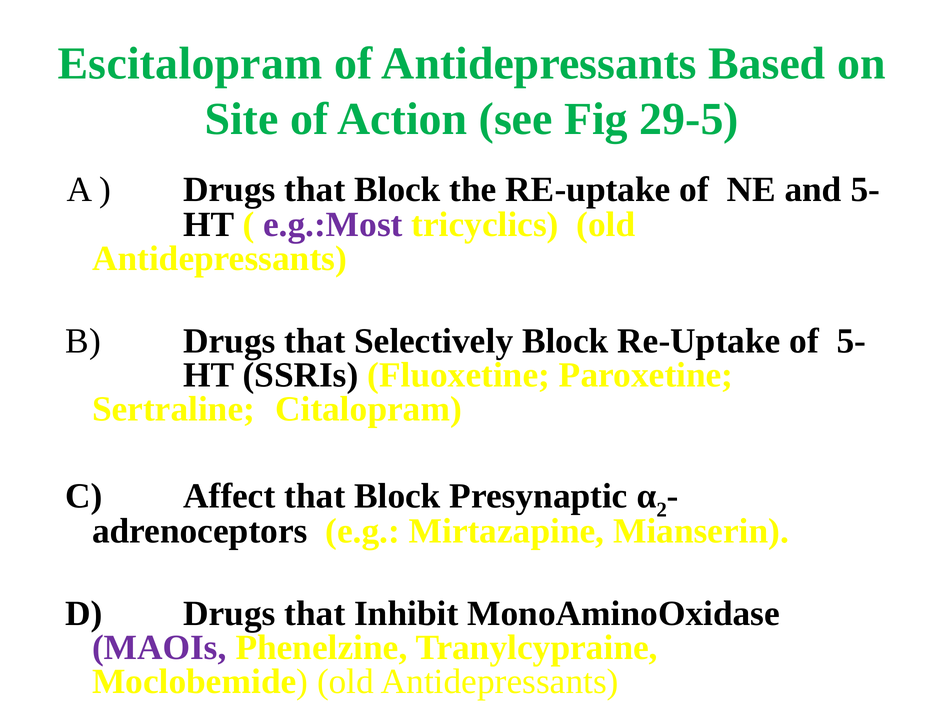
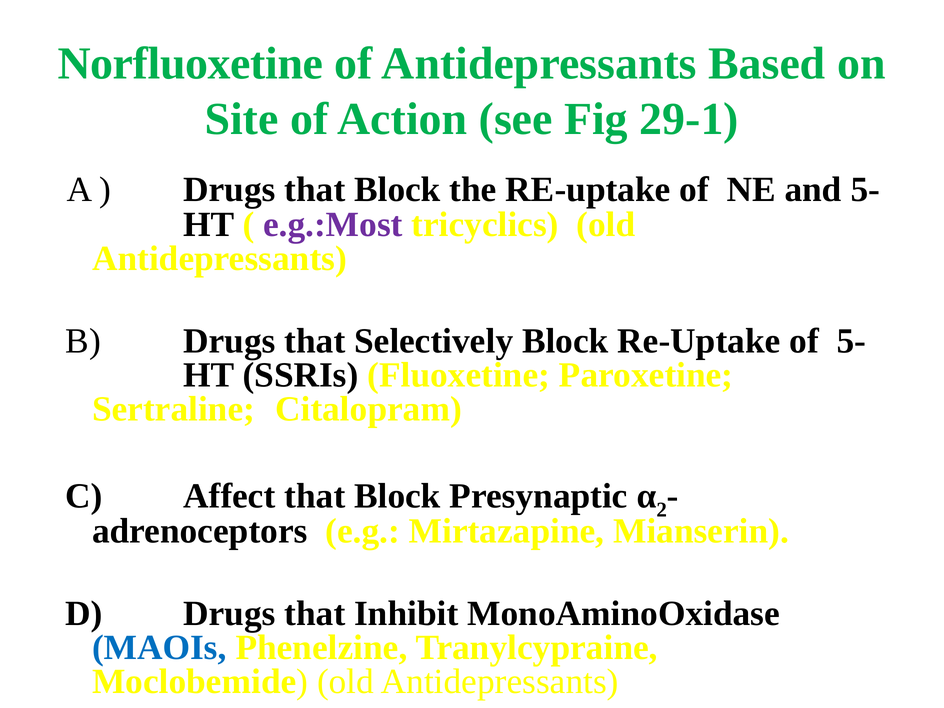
Escitalopram: Escitalopram -> Norfluoxetine (190, 64)
29-5: 29-5 -> 29-1 (689, 119)
MAOIs colour: purple -> blue (159, 648)
